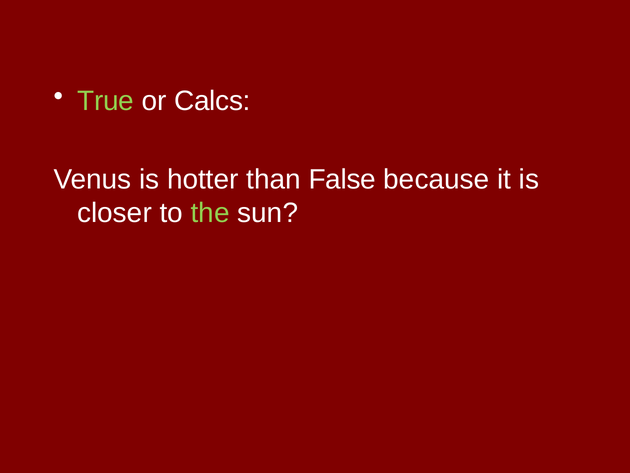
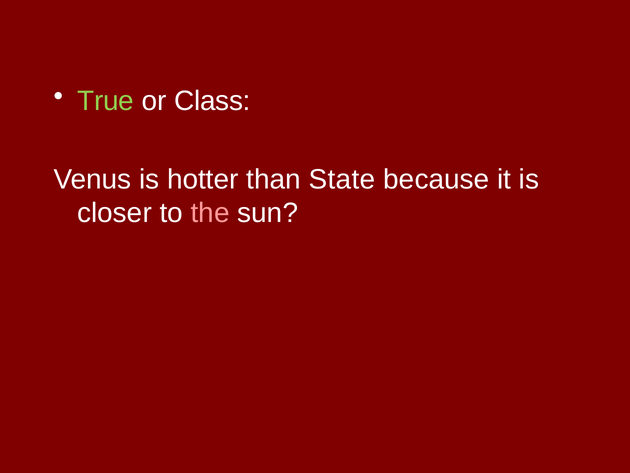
Calcs: Calcs -> Class (212, 101)
False: False -> State (342, 179)
the colour: light green -> pink (210, 213)
